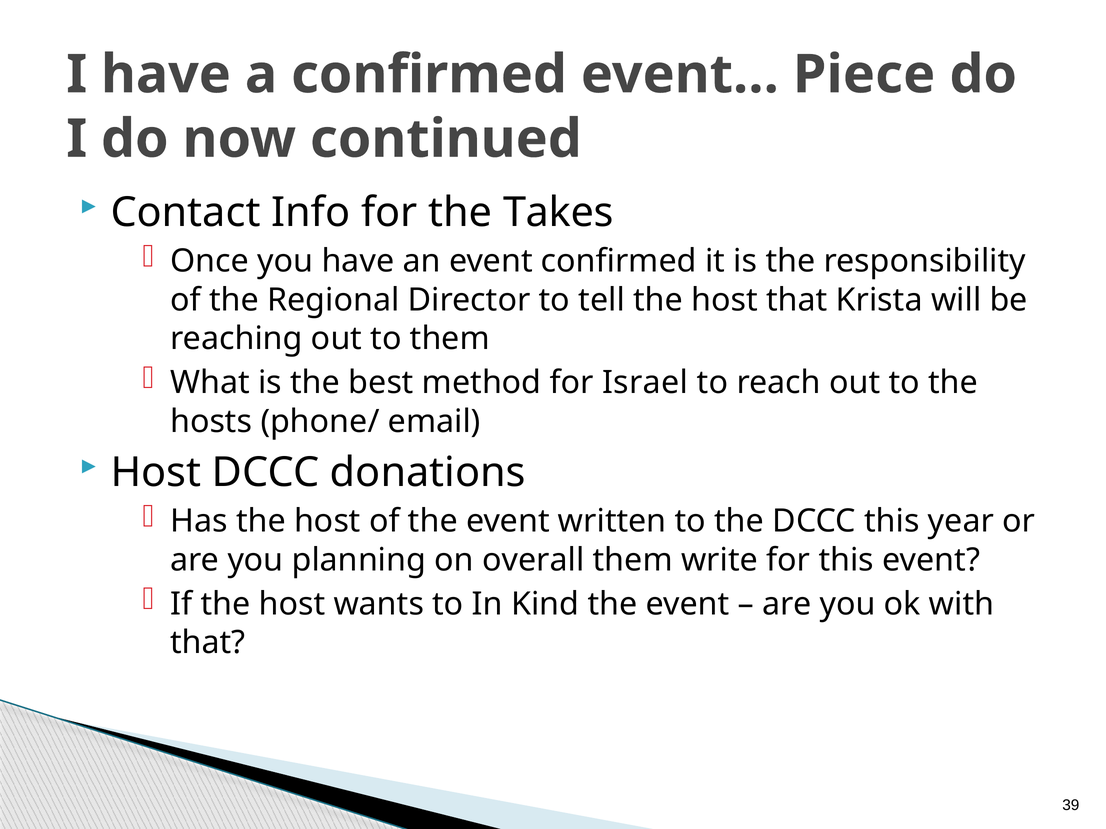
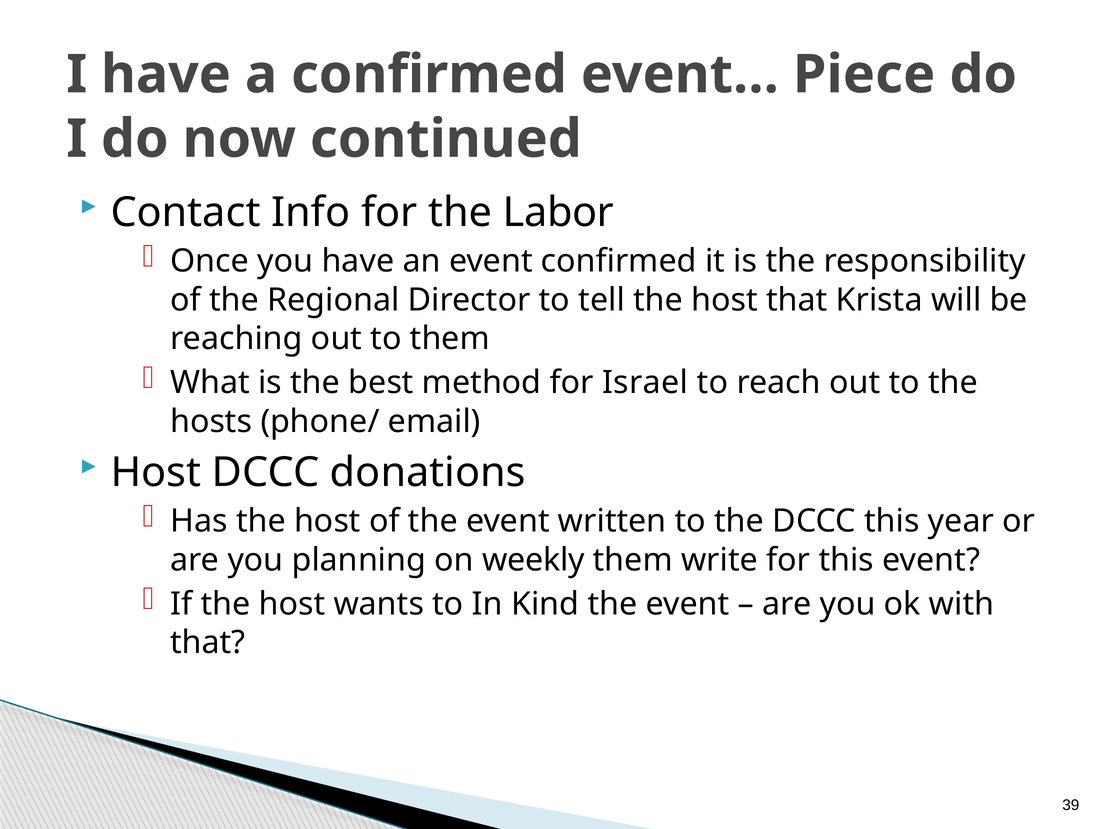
Takes: Takes -> Labor (559, 212)
overall: overall -> weekly (533, 560)
